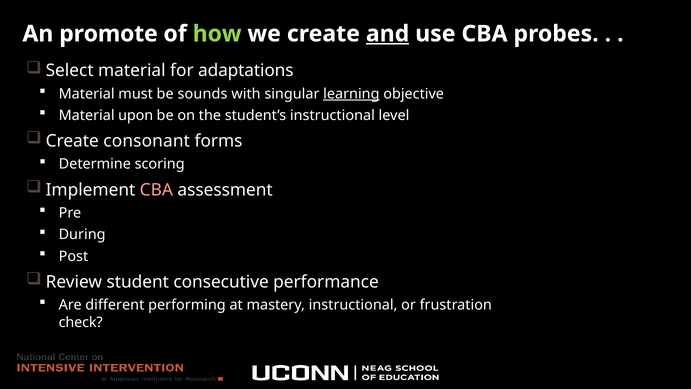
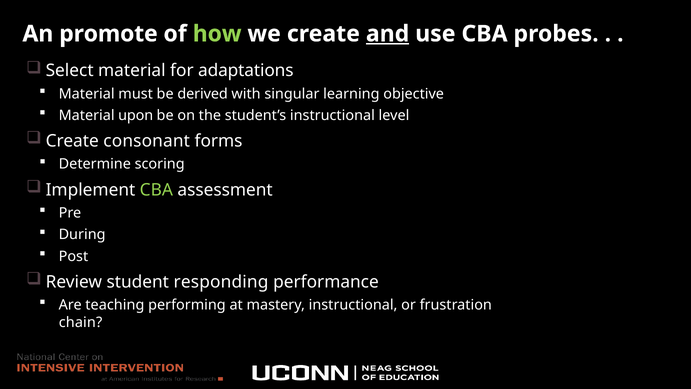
sounds: sounds -> derived (203, 94)
learning underline: present -> none (351, 94)
CBA colour: pink -> light green (156, 190)
consecutive: consecutive -> responding (221, 282)
different: different -> teaching (115, 305)
check: check -> chain (81, 322)
